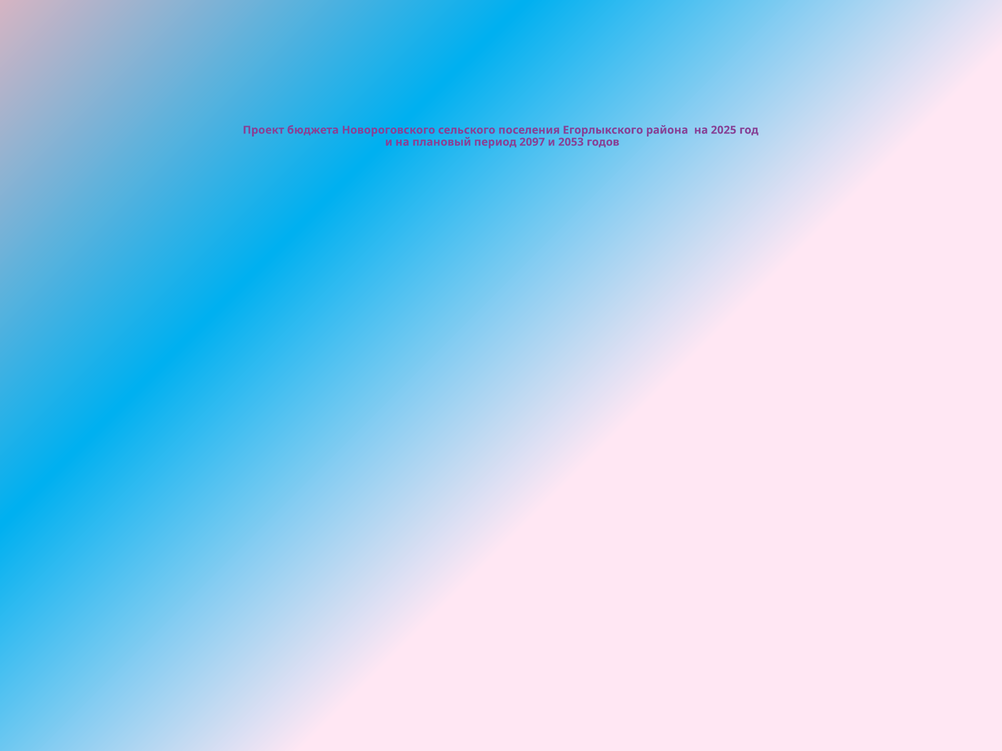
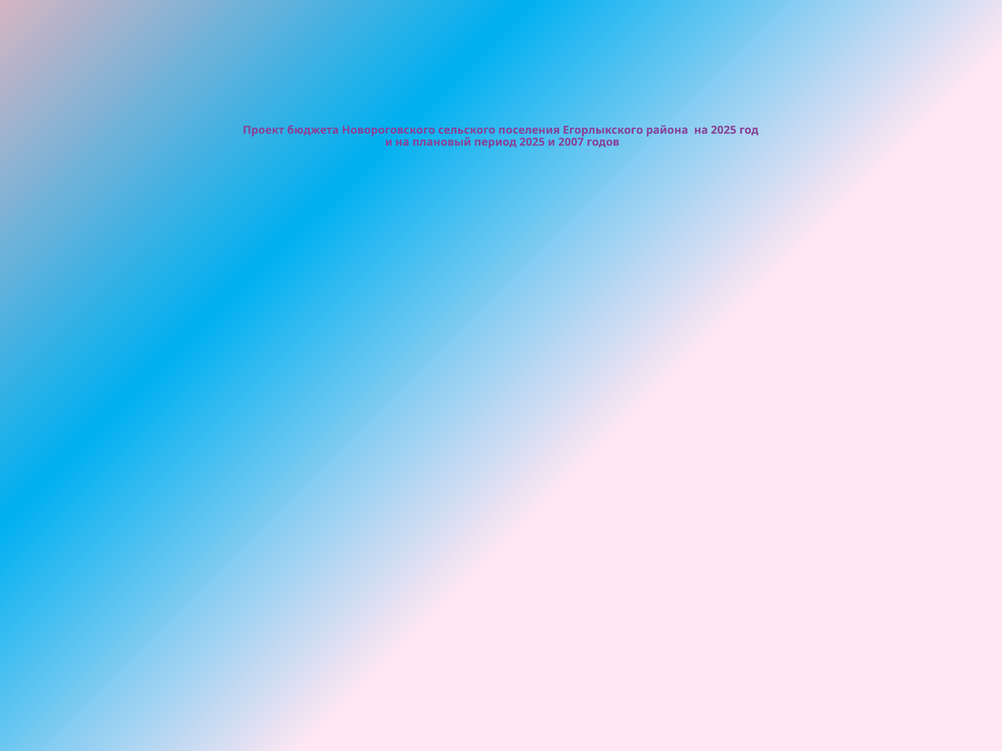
период 2097: 2097 -> 2025 (532, 142)
2053: 2053 -> 2007 (571, 142)
